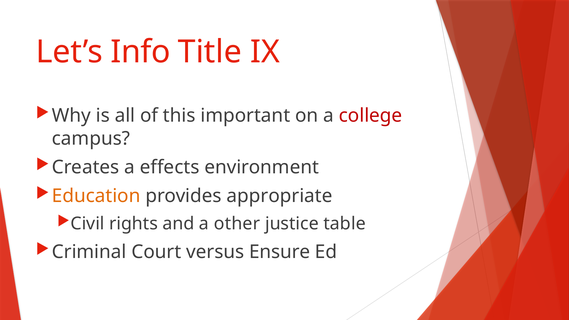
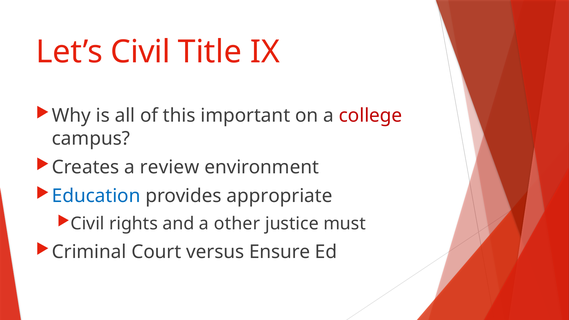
Let’s Info: Info -> Civil (140, 52)
effects: effects -> review (170, 167)
Education colour: orange -> blue (96, 196)
table: table -> must (345, 224)
